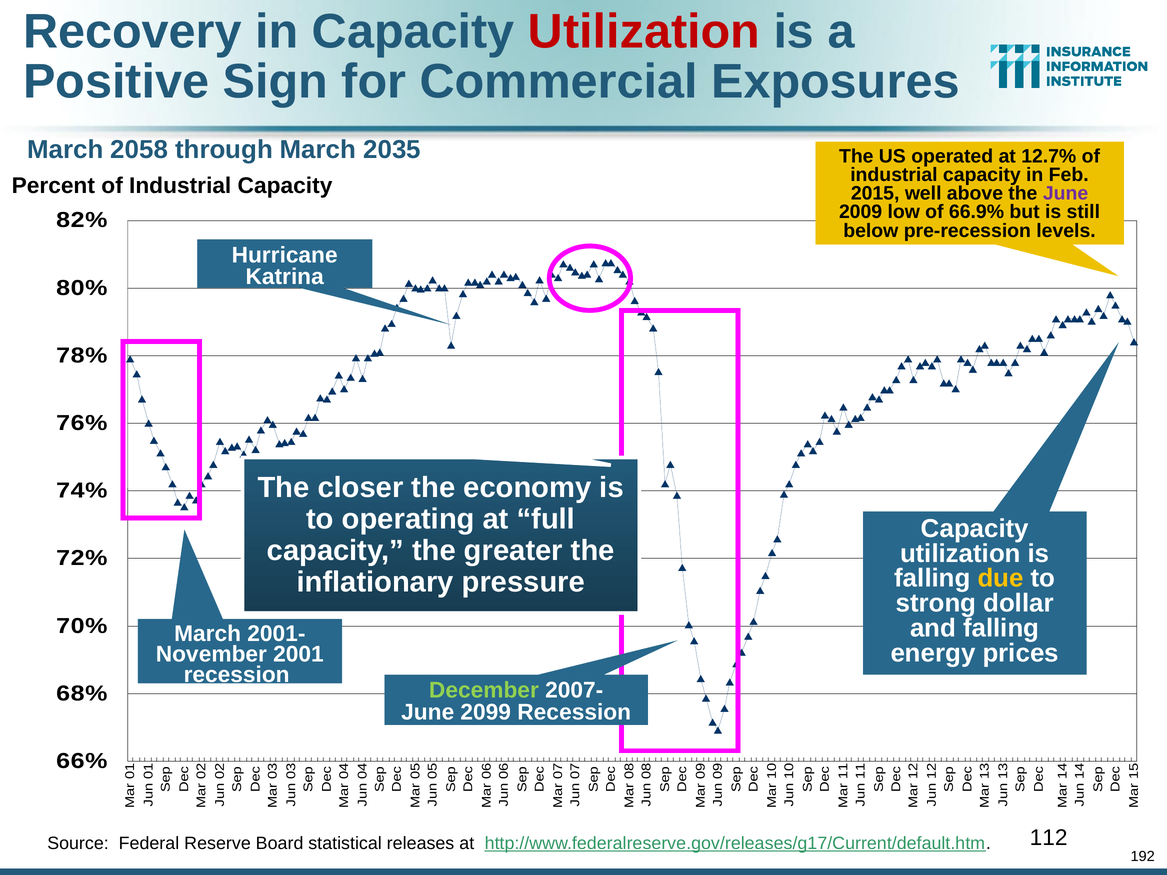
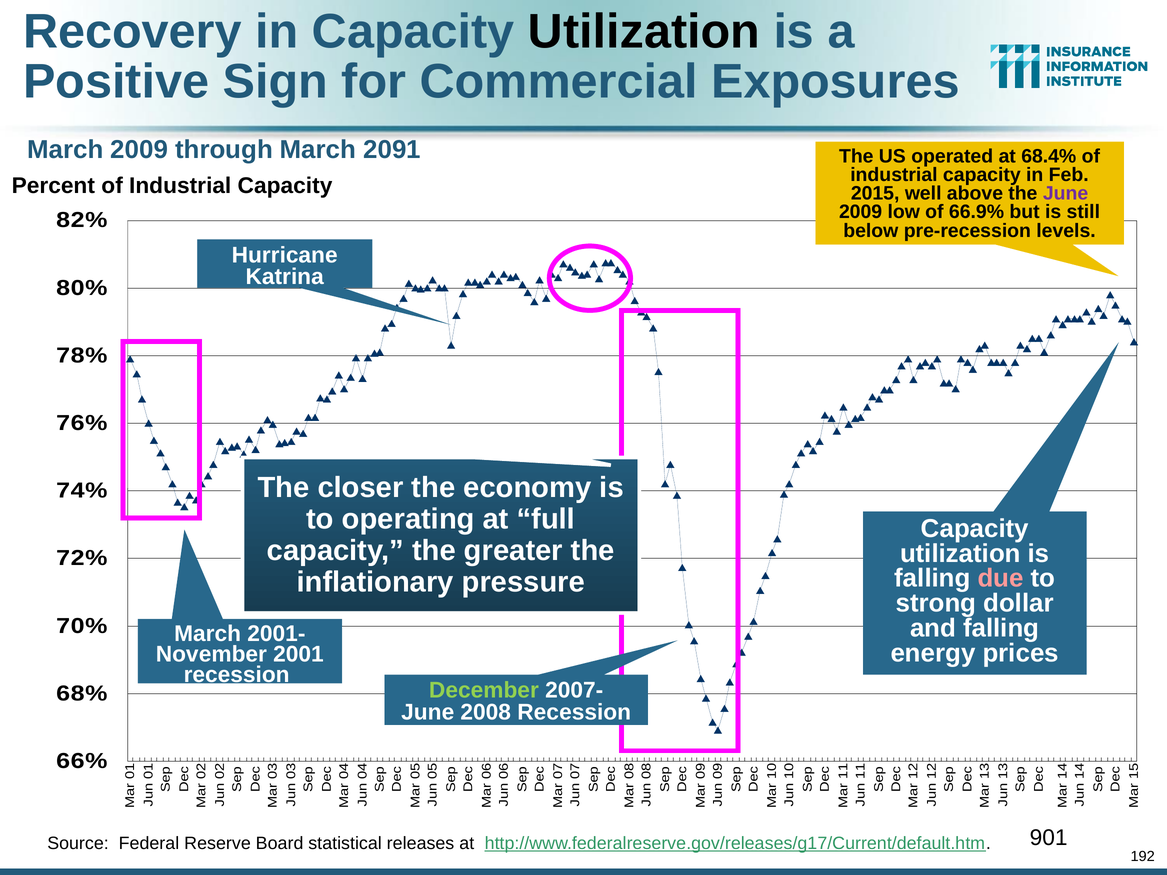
Utilization colour: red -> black (644, 32)
March 2058: 2058 -> 2009 (139, 150)
2035: 2035 -> 2091 (392, 150)
12.7%: 12.7% -> 68.4% (1049, 156)
due colour: yellow -> pink (1001, 579)
2099: 2099 -> 2008 (486, 712)
112: 112 -> 901 (1049, 838)
